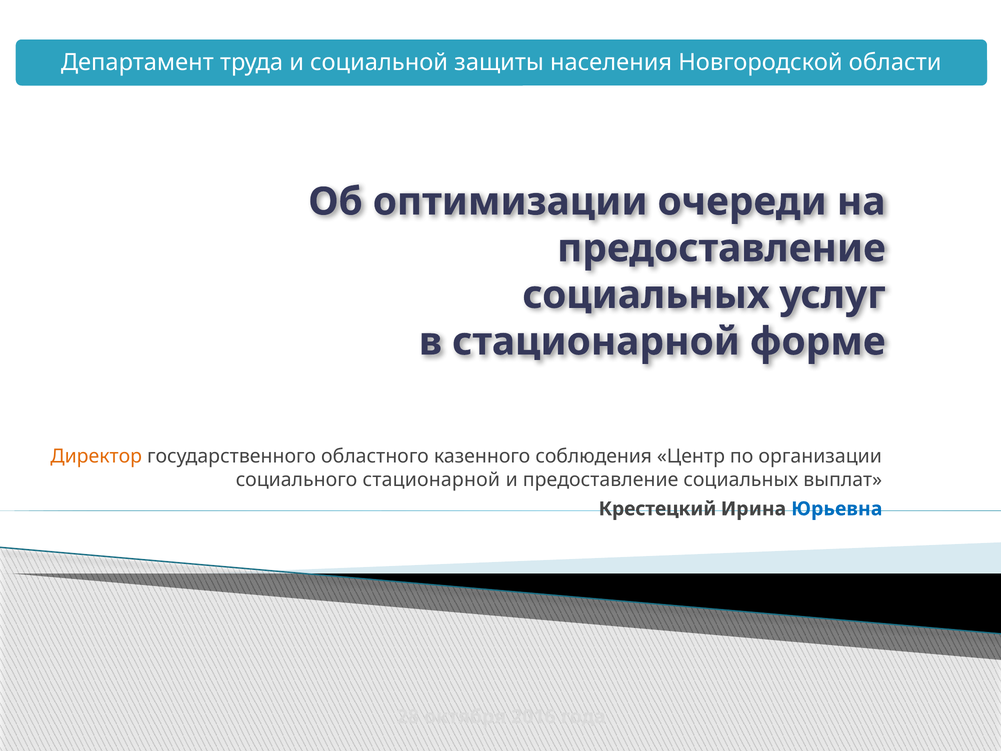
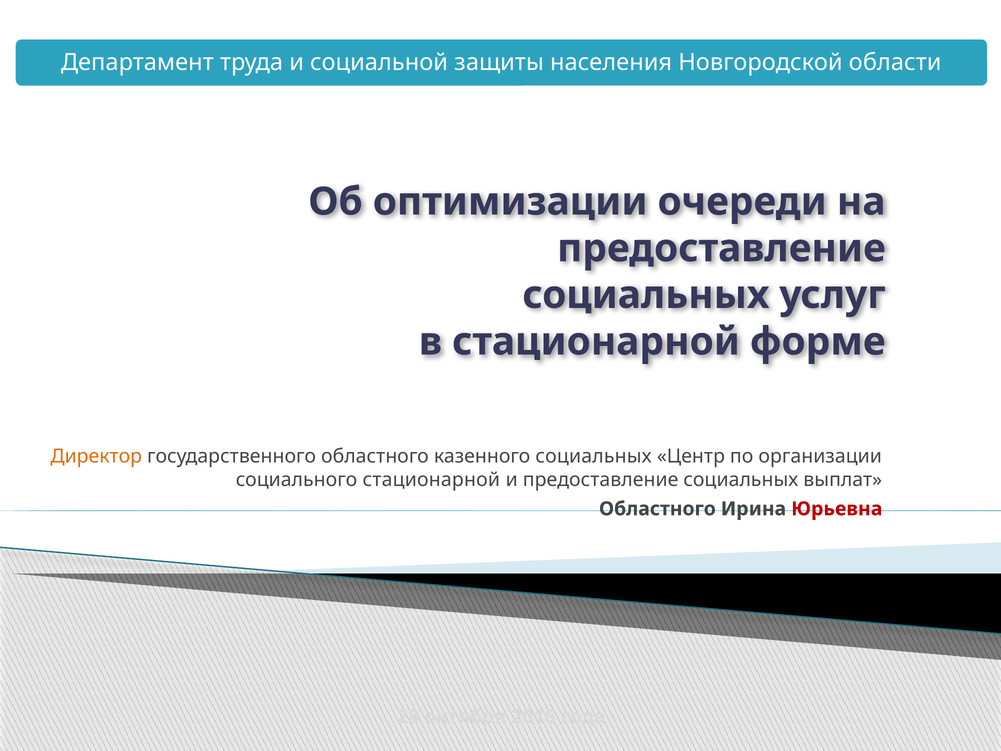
казенного соблюдения: соблюдения -> социальных (594, 456)
Крестецкий: Крестецкий -> Областного (657, 509)
Юрьевна colour: blue -> red (837, 509)
